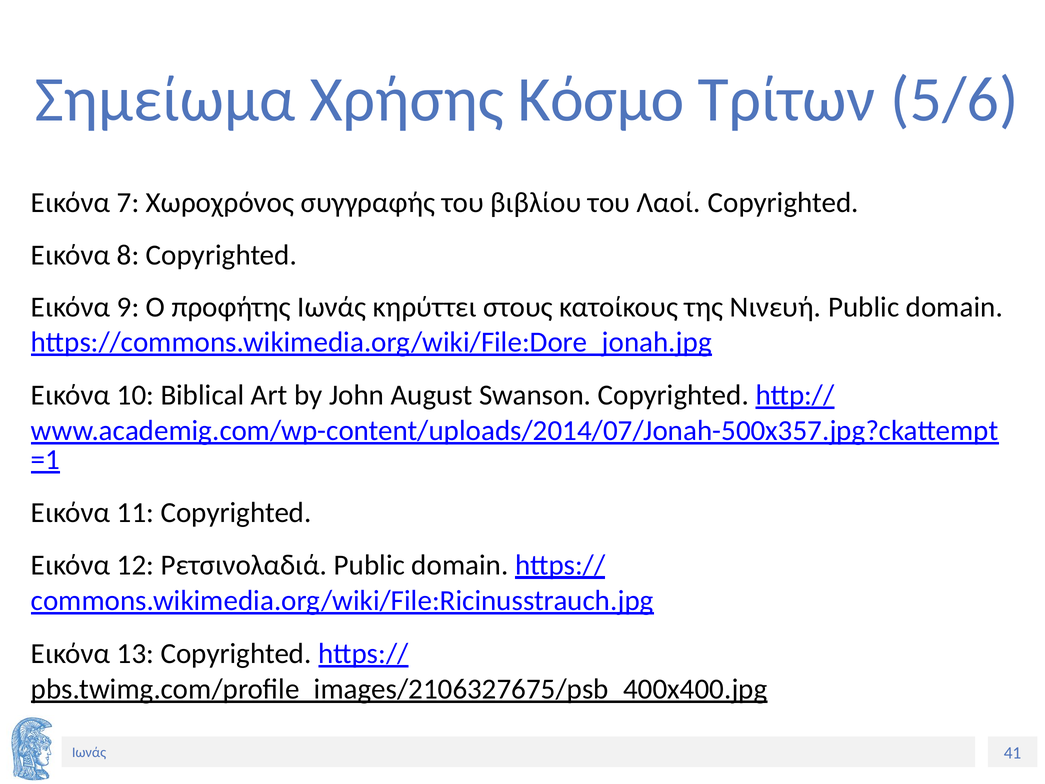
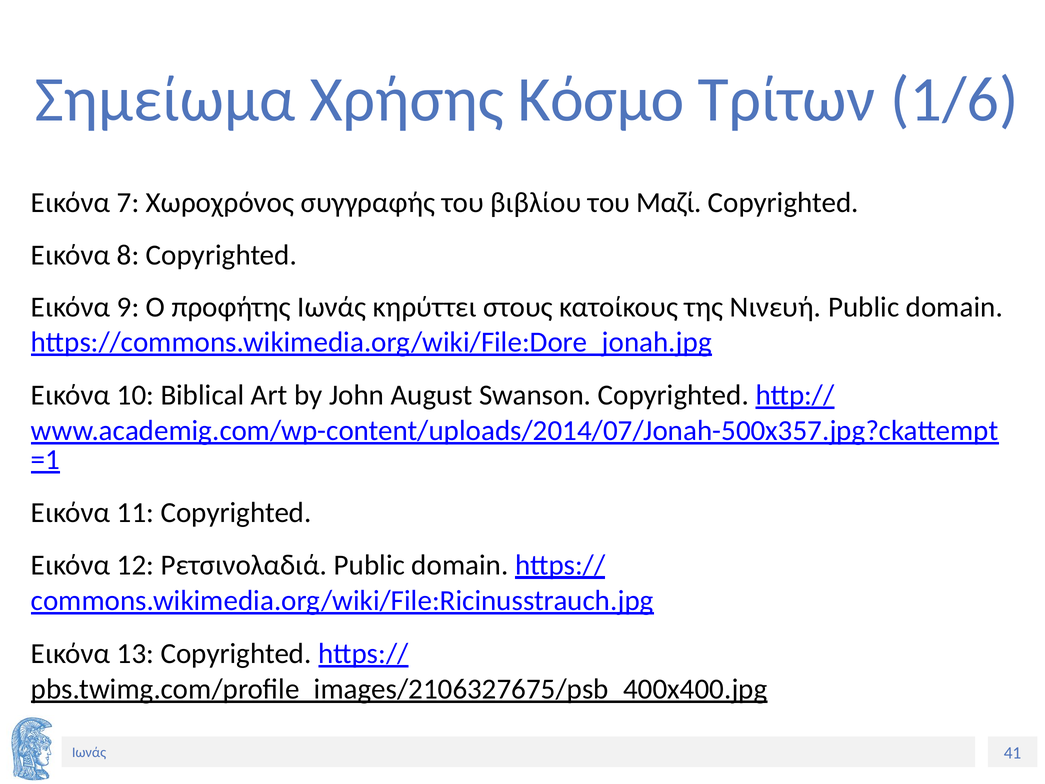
5/6: 5/6 -> 1/6 (954, 100)
Λαοί: Λαοί -> Μαζί (669, 203)
